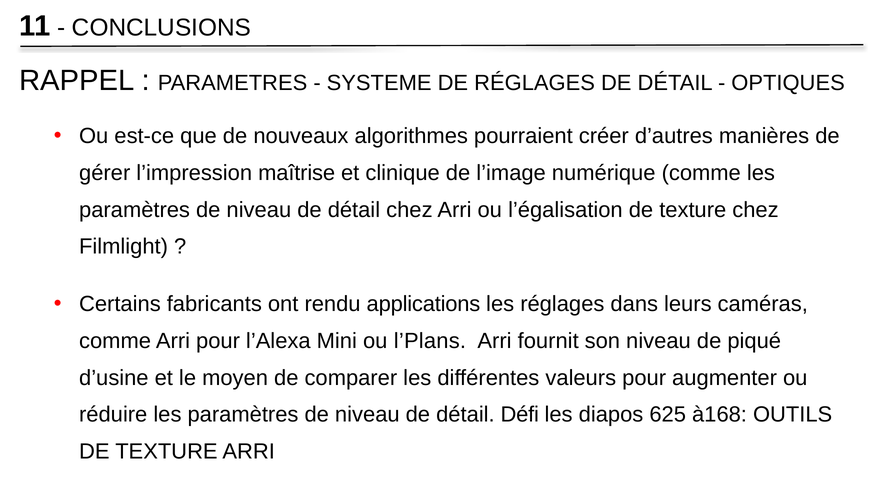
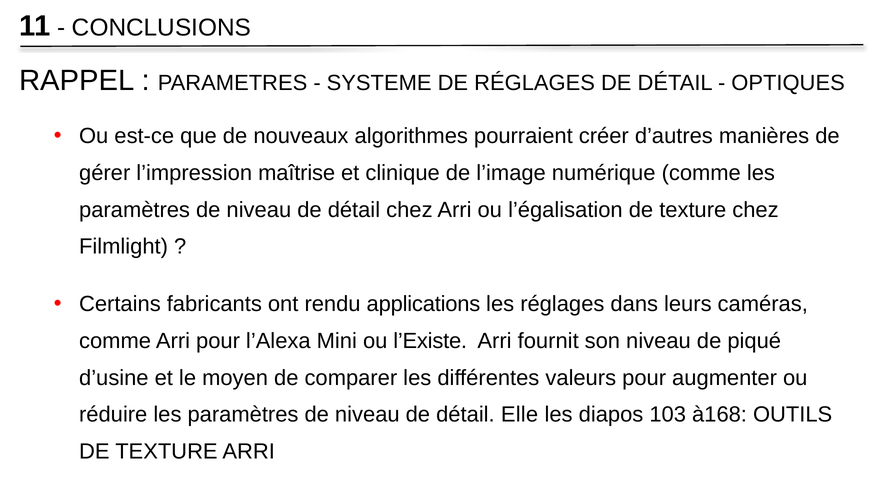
l’Plans: l’Plans -> l’Existe (430, 341)
Défi: Défi -> Elle (520, 415)
625: 625 -> 103 (668, 415)
